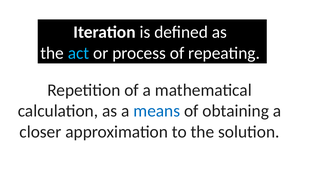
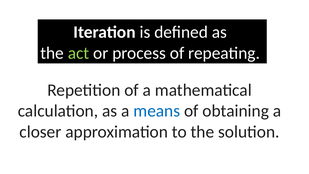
act colour: light blue -> light green (79, 53)
